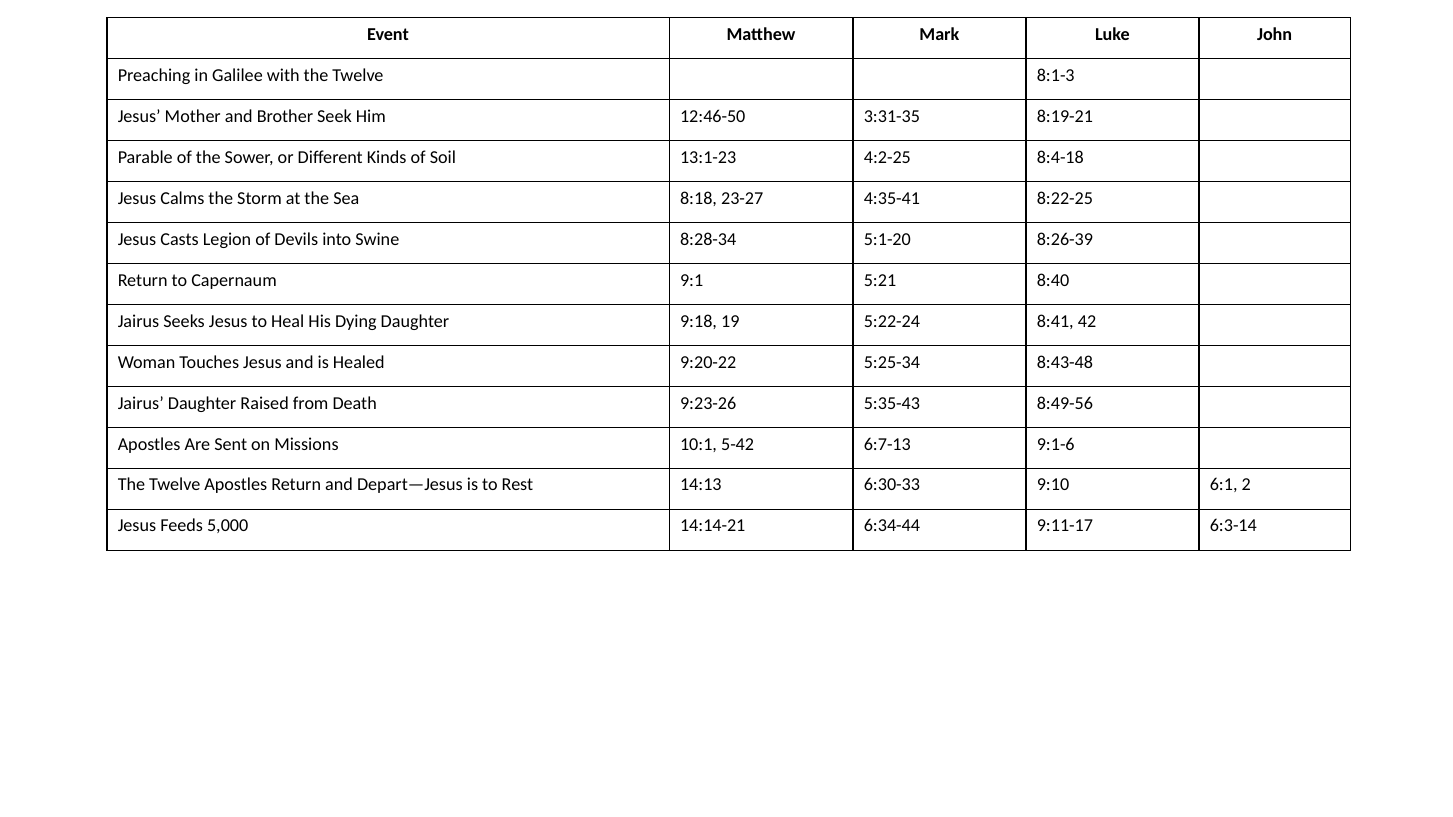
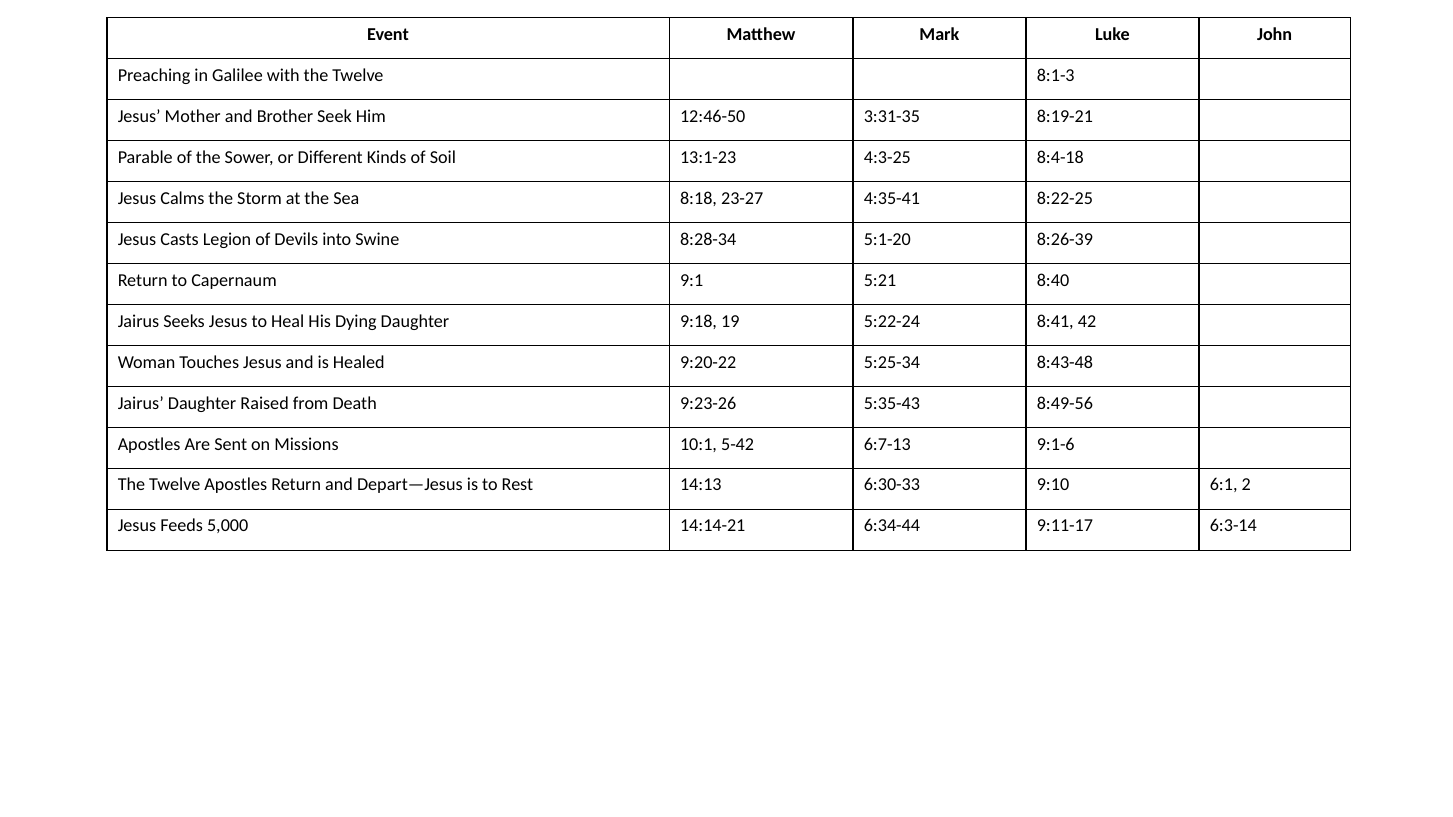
4:2-25: 4:2-25 -> 4:3-25 (887, 157)
